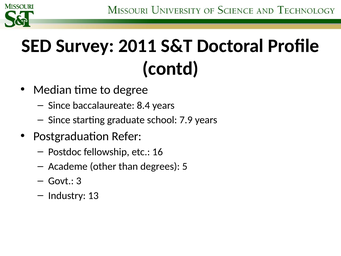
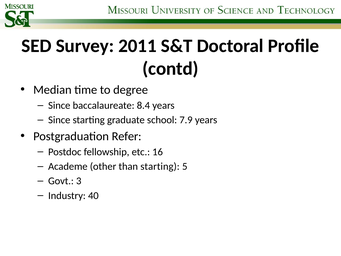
than degrees: degrees -> starting (160, 166)
13: 13 -> 40 (93, 195)
